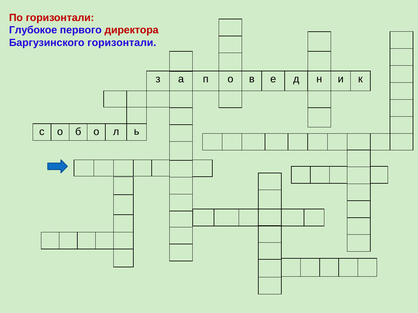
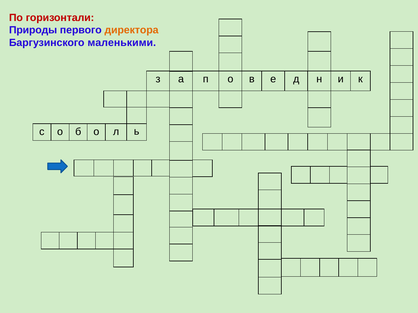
Глубокое: Глубокое -> Природы (33, 30)
директора colour: red -> orange (132, 30)
Баргузинского горизонтали: горизонтали -> маленькими (122, 43)
